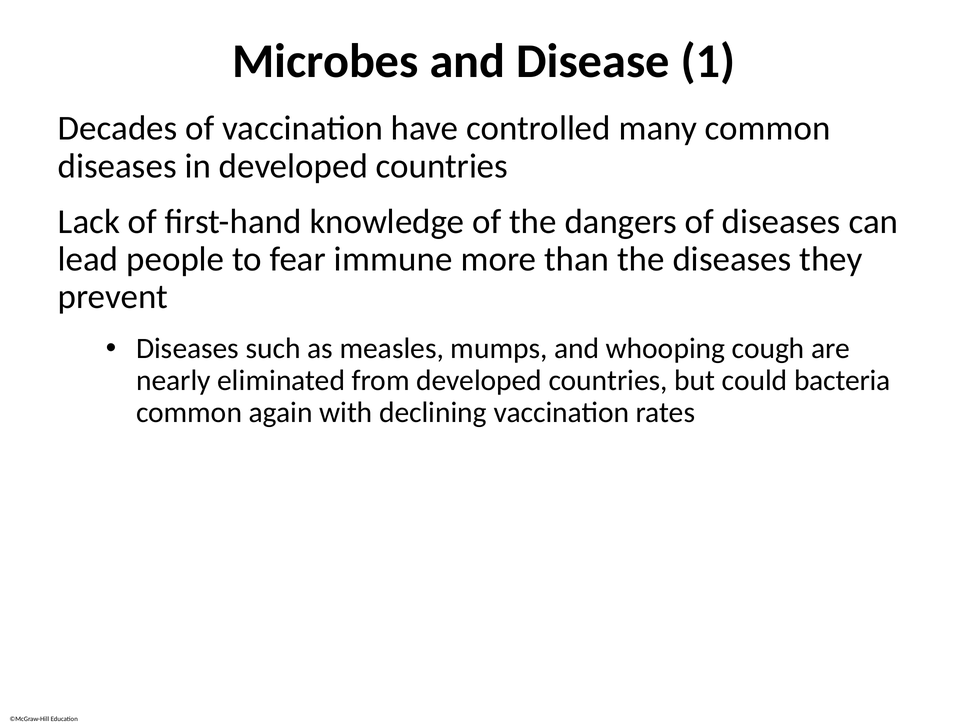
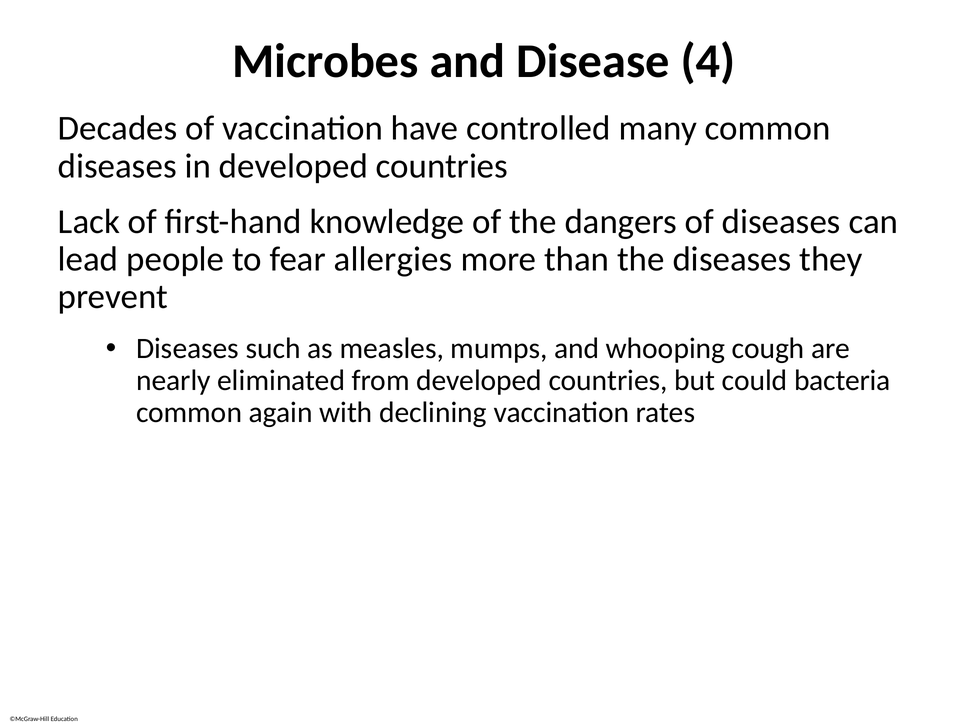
1: 1 -> 4 (708, 61)
immune: immune -> allergies (393, 259)
